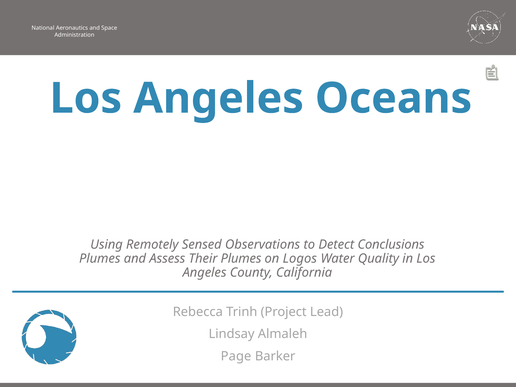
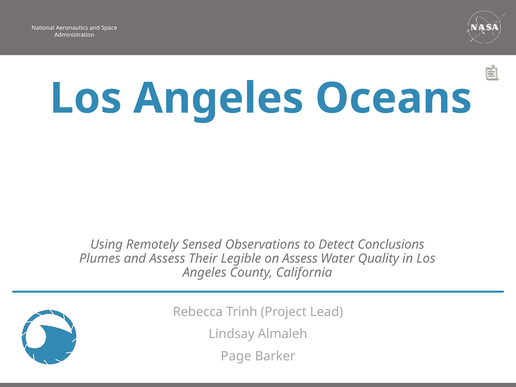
Their Plumes: Plumes -> Legible (241, 259)
on Logos: Logos -> Assess (300, 259)
